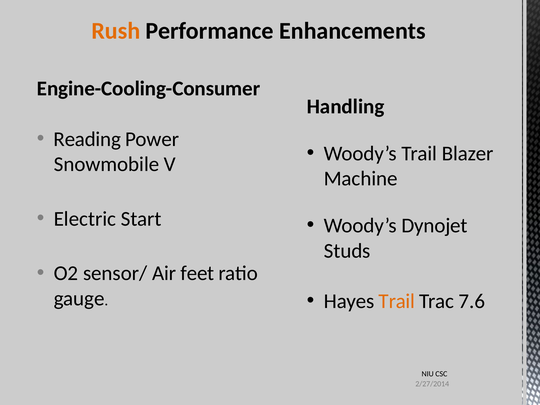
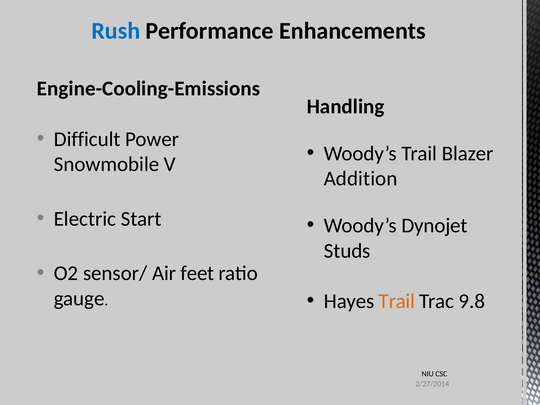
Rush colour: orange -> blue (116, 31)
Engine-Cooling-Consumer: Engine-Cooling-Consumer -> Engine-Cooling-Emissions (149, 89)
Reading: Reading -> Difficult (87, 139)
Machine: Machine -> Addition (361, 179)
7.6: 7.6 -> 9.8 (472, 301)
